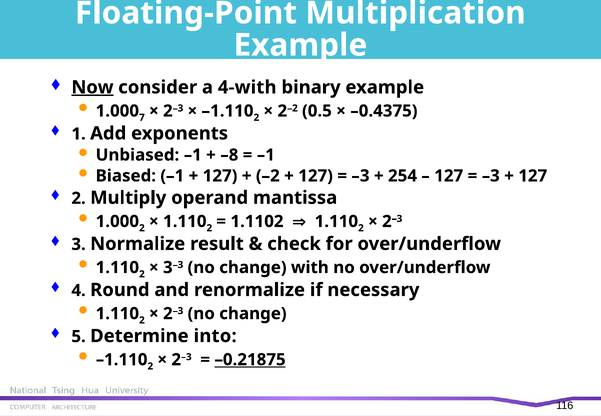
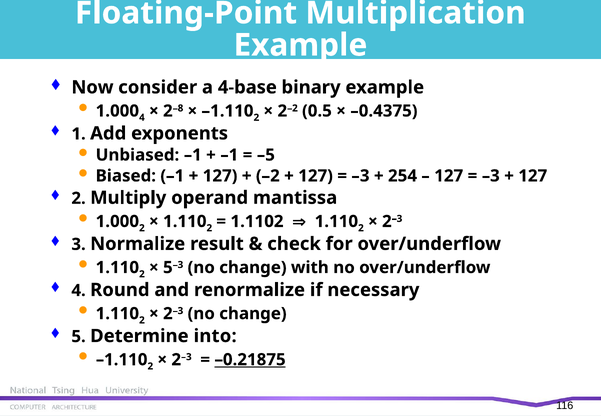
Now underline: present -> none (92, 87)
4-with: 4-with -> 4-base (247, 87)
7: 7 -> 4 (142, 118)
–3: –3 -> –8 (178, 108)
–8: –8 -> –1 (229, 155)
–1: –1 -> –5 (266, 155)
3: 3 -> 5 (168, 268)
